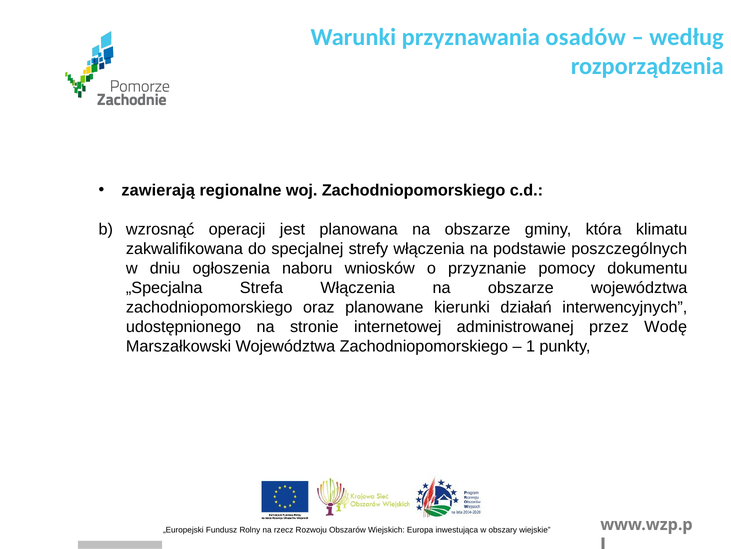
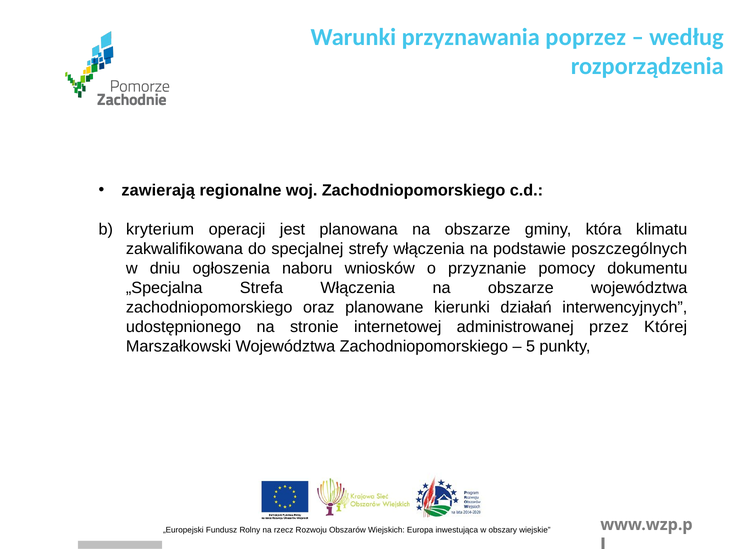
osadów: osadów -> poprzez (586, 37)
wzrosnąć: wzrosnąć -> kryterium (160, 229)
Wodę: Wodę -> Której (666, 326)
1: 1 -> 5 (531, 346)
